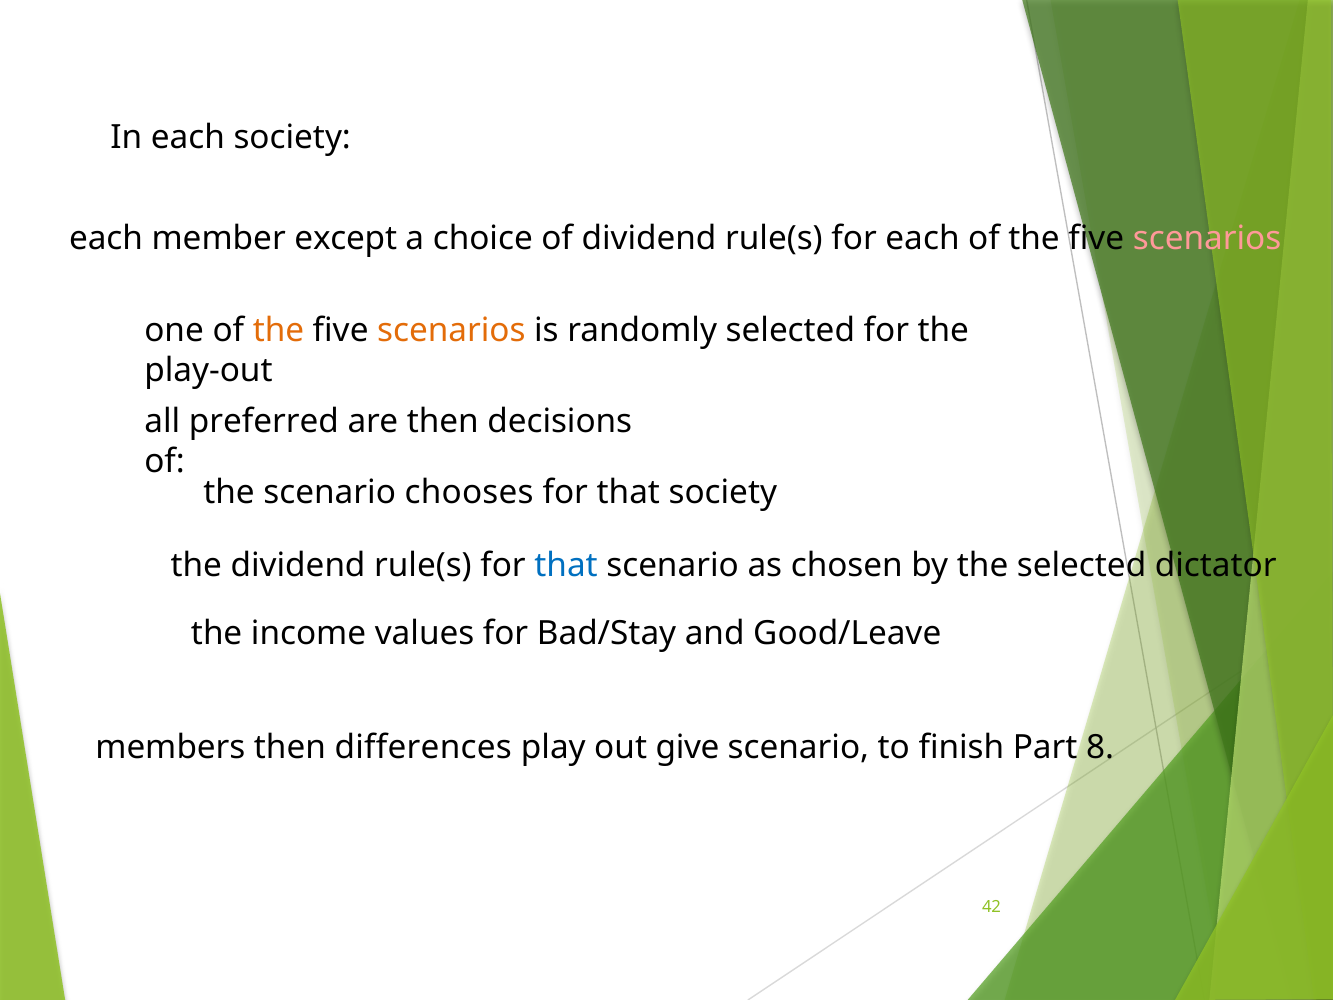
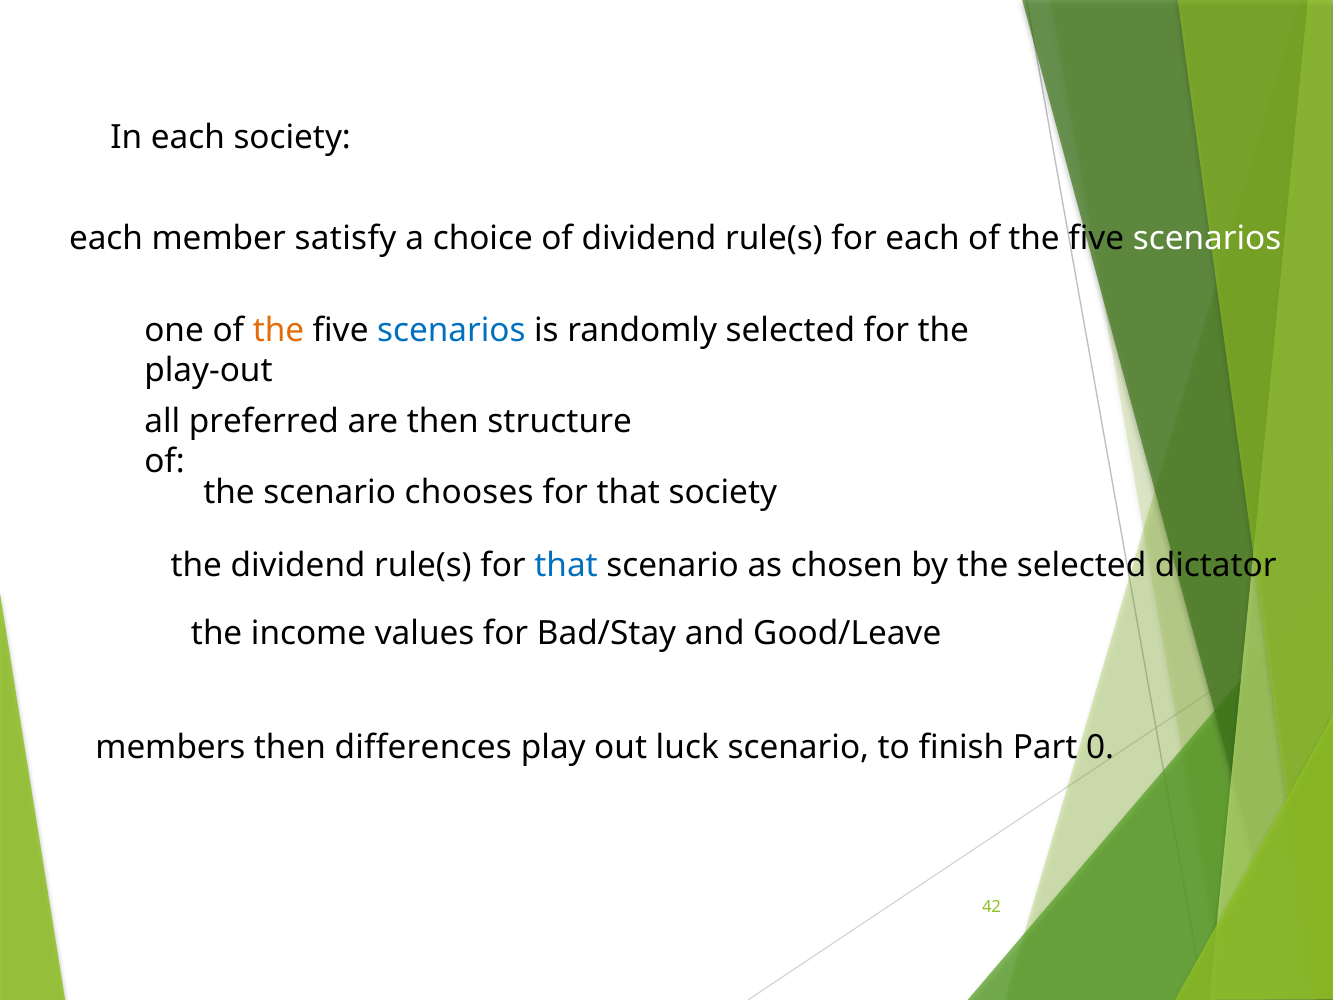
except: except -> satisfy (345, 239)
scenarios colour: pink -> white (1207, 239)
scenarios colour: orange -> blue (451, 330)
decisions: decisions -> structure (560, 422)
give: give -> luck (687, 747)
8: 8 -> 0 (1100, 747)
